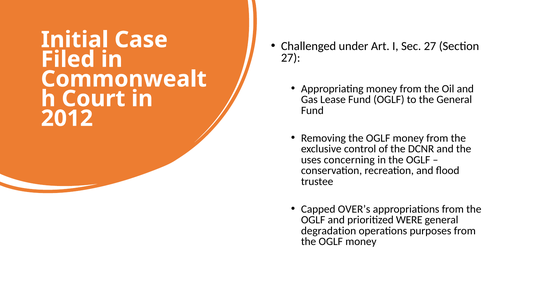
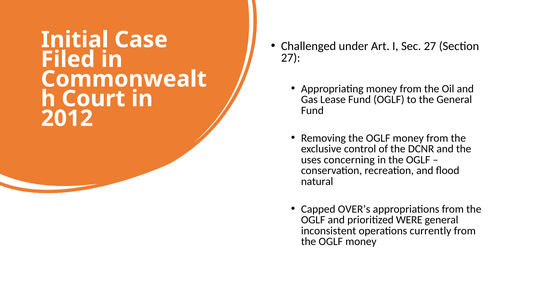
trustee: trustee -> natural (317, 182)
degradation: degradation -> inconsistent (329, 231)
purposes: purposes -> currently (430, 231)
